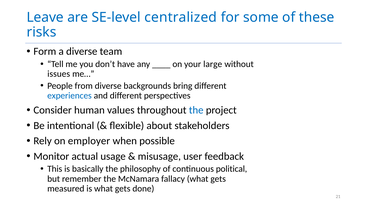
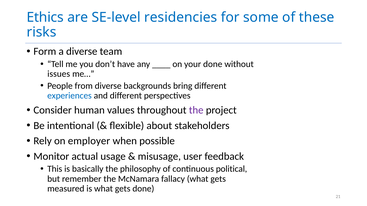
Leave: Leave -> Ethics (45, 17)
centralized: centralized -> residencies (181, 17)
your large: large -> done (213, 64)
the colour: blue -> purple (196, 110)
